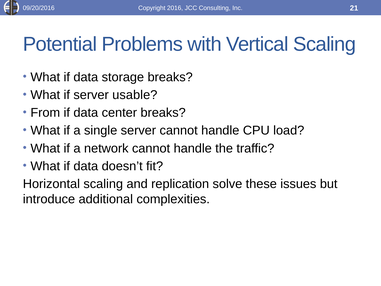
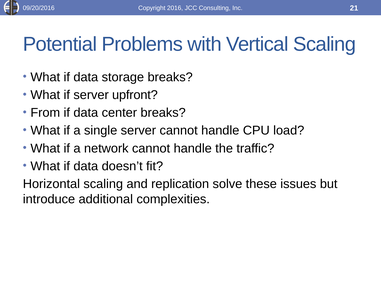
usable: usable -> upfront (135, 95)
